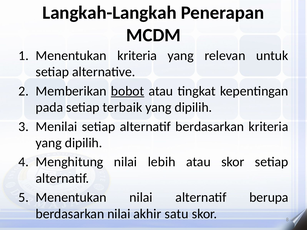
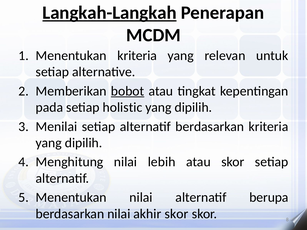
Langkah-Langkah underline: none -> present (109, 13)
terbaik: terbaik -> holistic (122, 108)
akhir satu: satu -> skor (177, 214)
